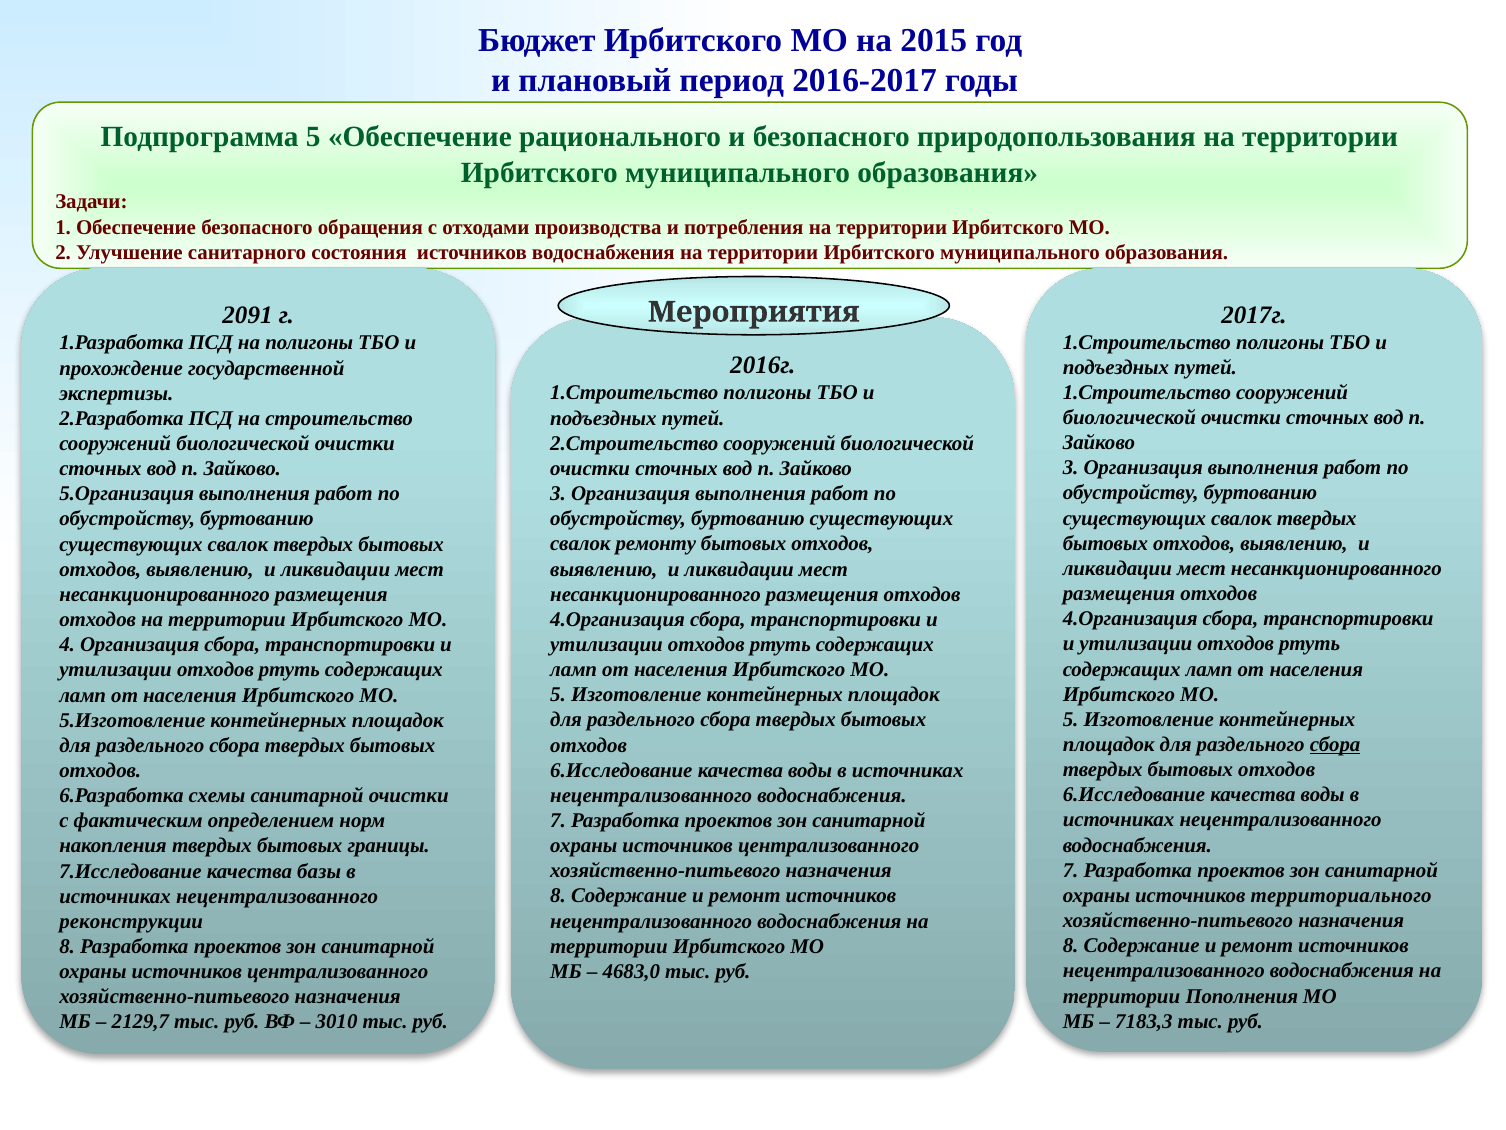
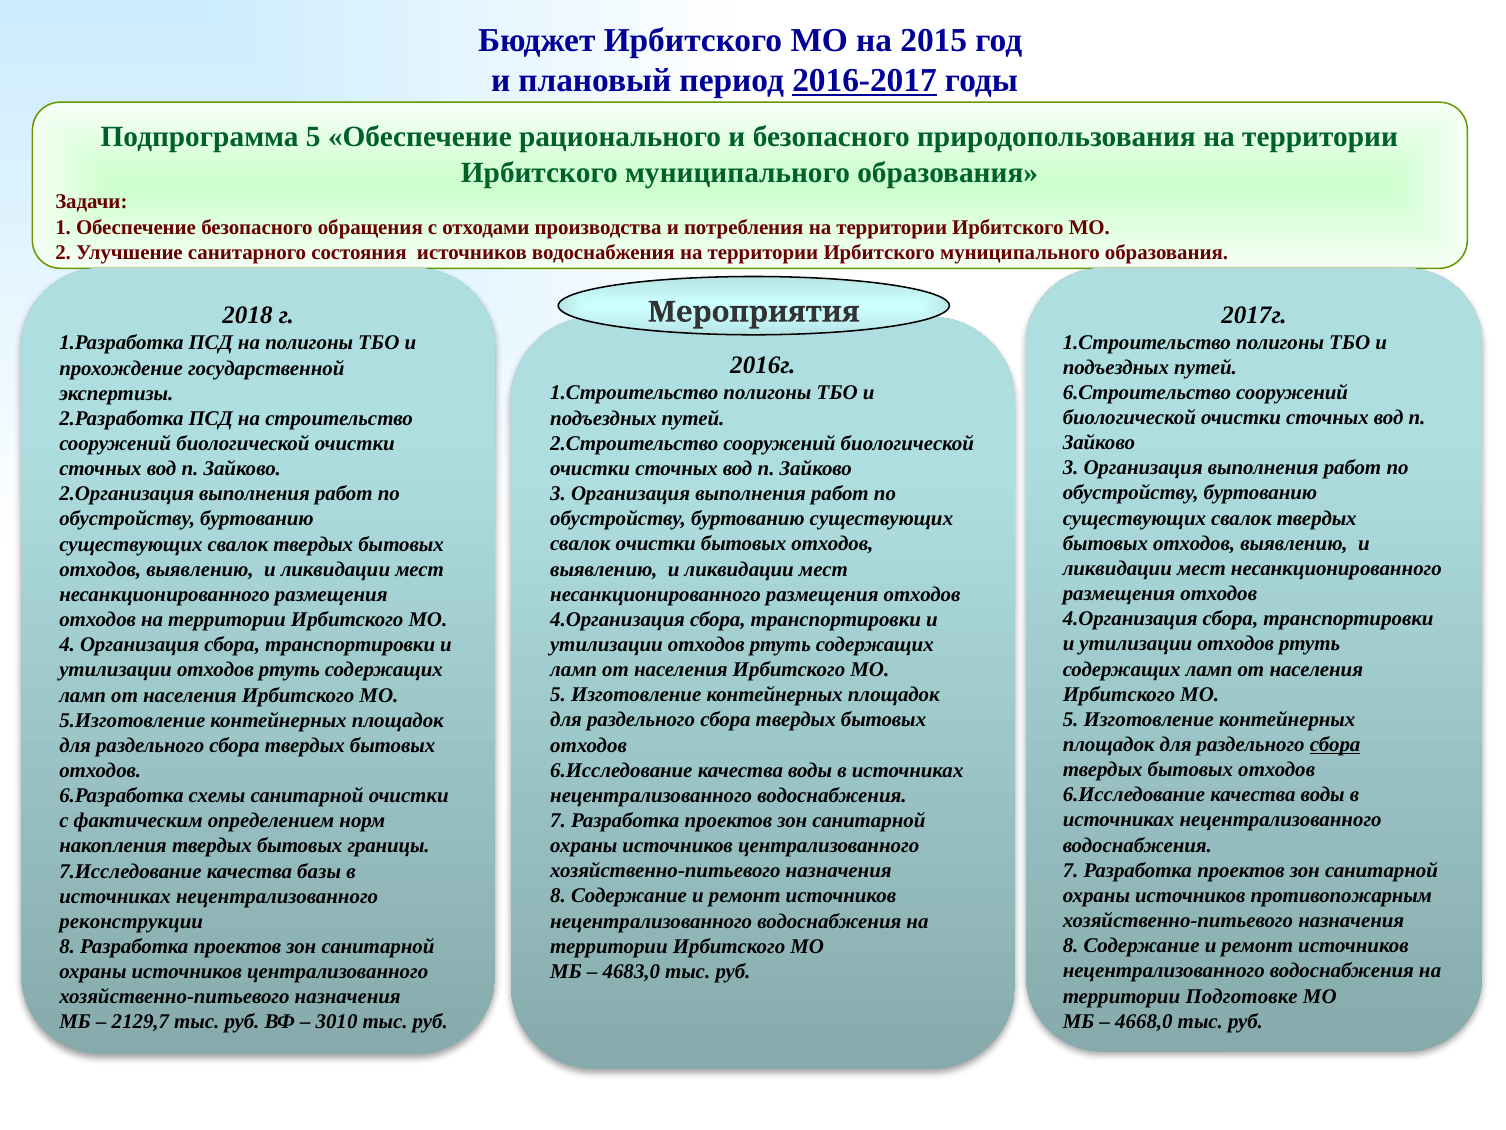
2016-2017 underline: none -> present (865, 80)
2091: 2091 -> 2018 (248, 316)
1.Строительство: 1.Строительство -> 6.Строительство (1147, 392)
5.Организация: 5.Организация -> 2.Организация (127, 494)
свалок ремонту: ремонту -> очистки (656, 544)
территориального: территориального -> противопожарным (1341, 895)
Пополнения: Пополнения -> Подготовке (1242, 996)
7183,3: 7183,3 -> 4668,0 (1144, 1021)
